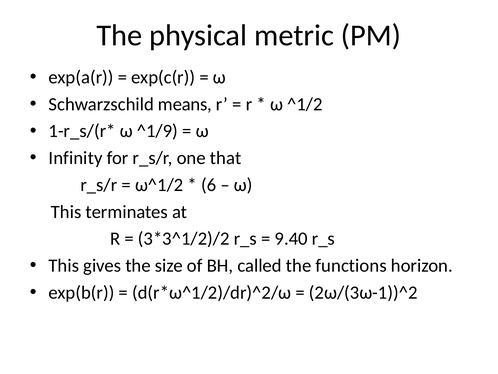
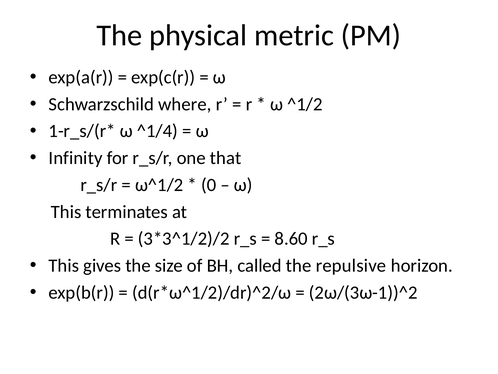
means: means -> where (185, 104)
^1/9: ^1/9 -> ^1/4 (157, 131)
6: 6 -> 0 (209, 185)
9.40: 9.40 -> 8.60 (291, 238)
functions: functions -> repulsive (351, 265)
